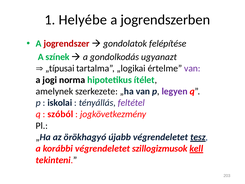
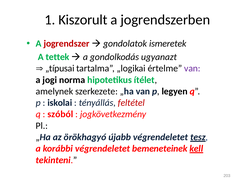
Helyébe: Helyébe -> Kiszorult (83, 20)
felépítése: felépítése -> ismeretek (168, 44)
színek: színek -> tettek (58, 57)
legyen colour: purple -> black (175, 91)
feltétel colour: purple -> red (131, 103)
szillogizmusok: szillogizmusok -> bemeneteinek (160, 148)
